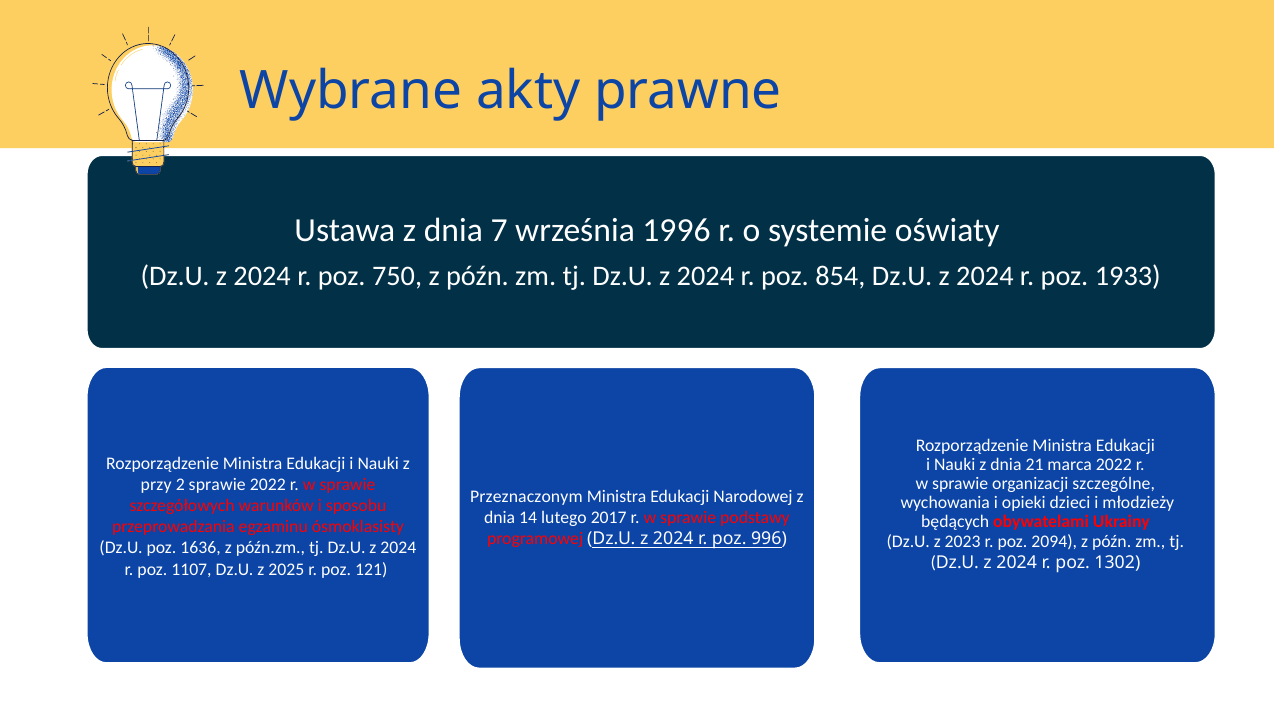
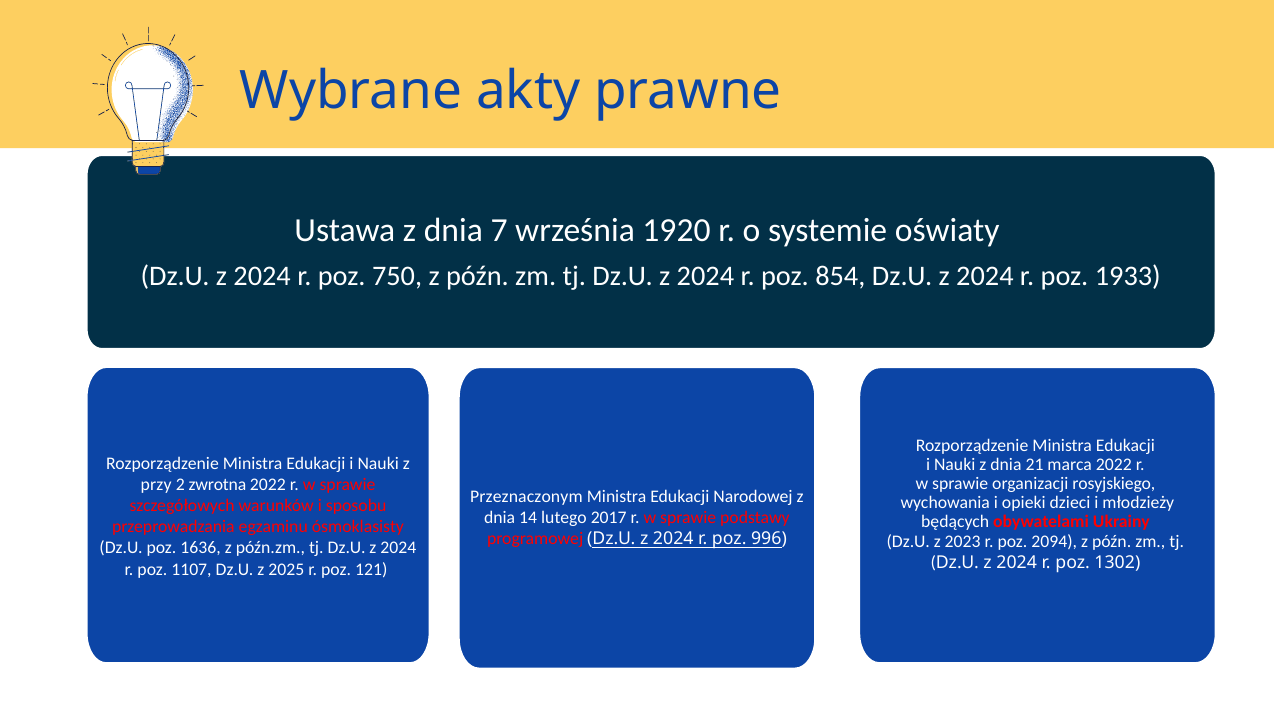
1996: 1996 -> 1920 (677, 231)
szczególne: szczególne -> rosyjskiego (1114, 484)
2 sprawie: sprawie -> zwrotna (217, 485)
